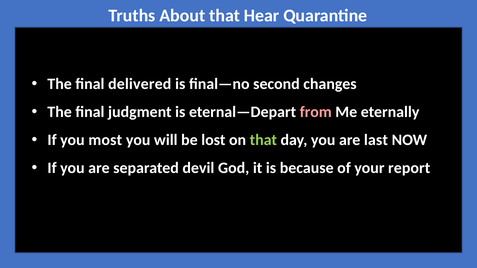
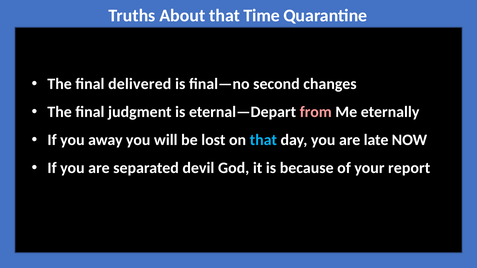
Hear: Hear -> Time (262, 16)
most: most -> away (105, 140)
that colour: light green -> light blue (263, 140)
last: last -> late (376, 140)
